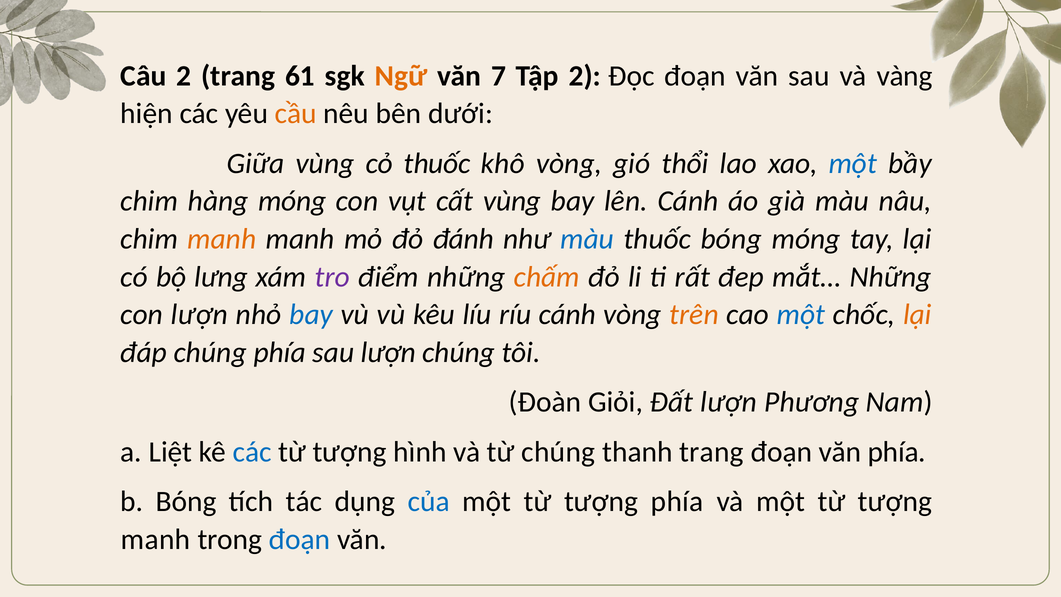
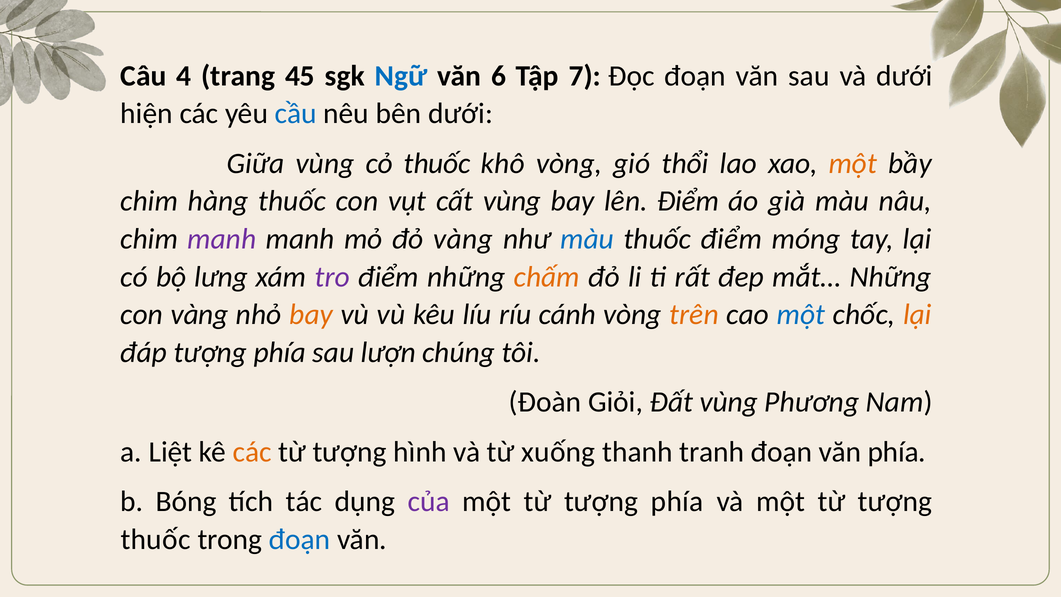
Câu 2: 2 -> 4 (184, 76)
61: 61 -> 45 (300, 76)
Ngữ colour: orange -> blue (401, 76)
7: 7 -> 6 (499, 76)
Tập 2: 2 -> 7 (585, 76)
và vàng: vàng -> dưới (904, 76)
cầu colour: orange -> blue (296, 114)
một colour: blue -> orange (853, 163)
hàng móng: móng -> thuốc (292, 201)
lên Cánh: Cánh -> Điểm (688, 201)
manh colour: orange -> purple (222, 239)
đỏ đánh: đánh -> vàng (463, 239)
thuốc bóng: bóng -> điểm (731, 239)
con lượn: lượn -> vàng (200, 315)
bay colour: blue -> orange (311, 315)
đáp chúng: chúng -> tượng (210, 353)
Đất lượn: lượn -> vùng (729, 402)
các colour: blue -> orange (252, 452)
từ chúng: chúng -> xuống (558, 452)
thanh trang: trang -> tranh (712, 452)
của colour: blue -> purple (429, 501)
manh: manh -> thuốc (156, 539)
